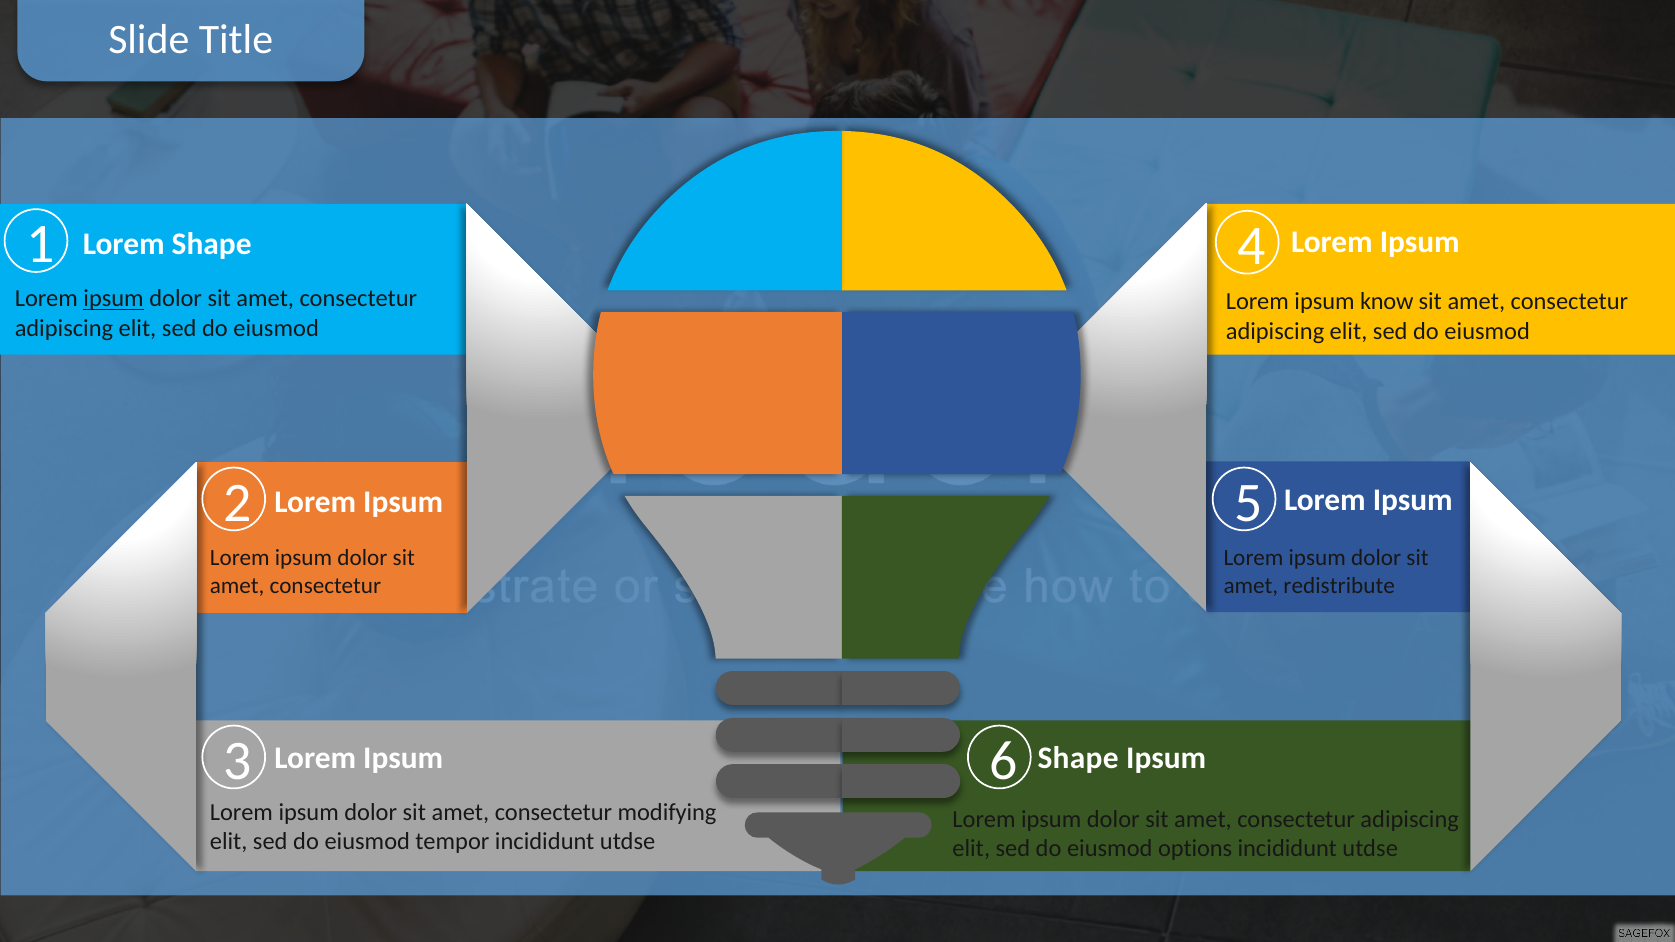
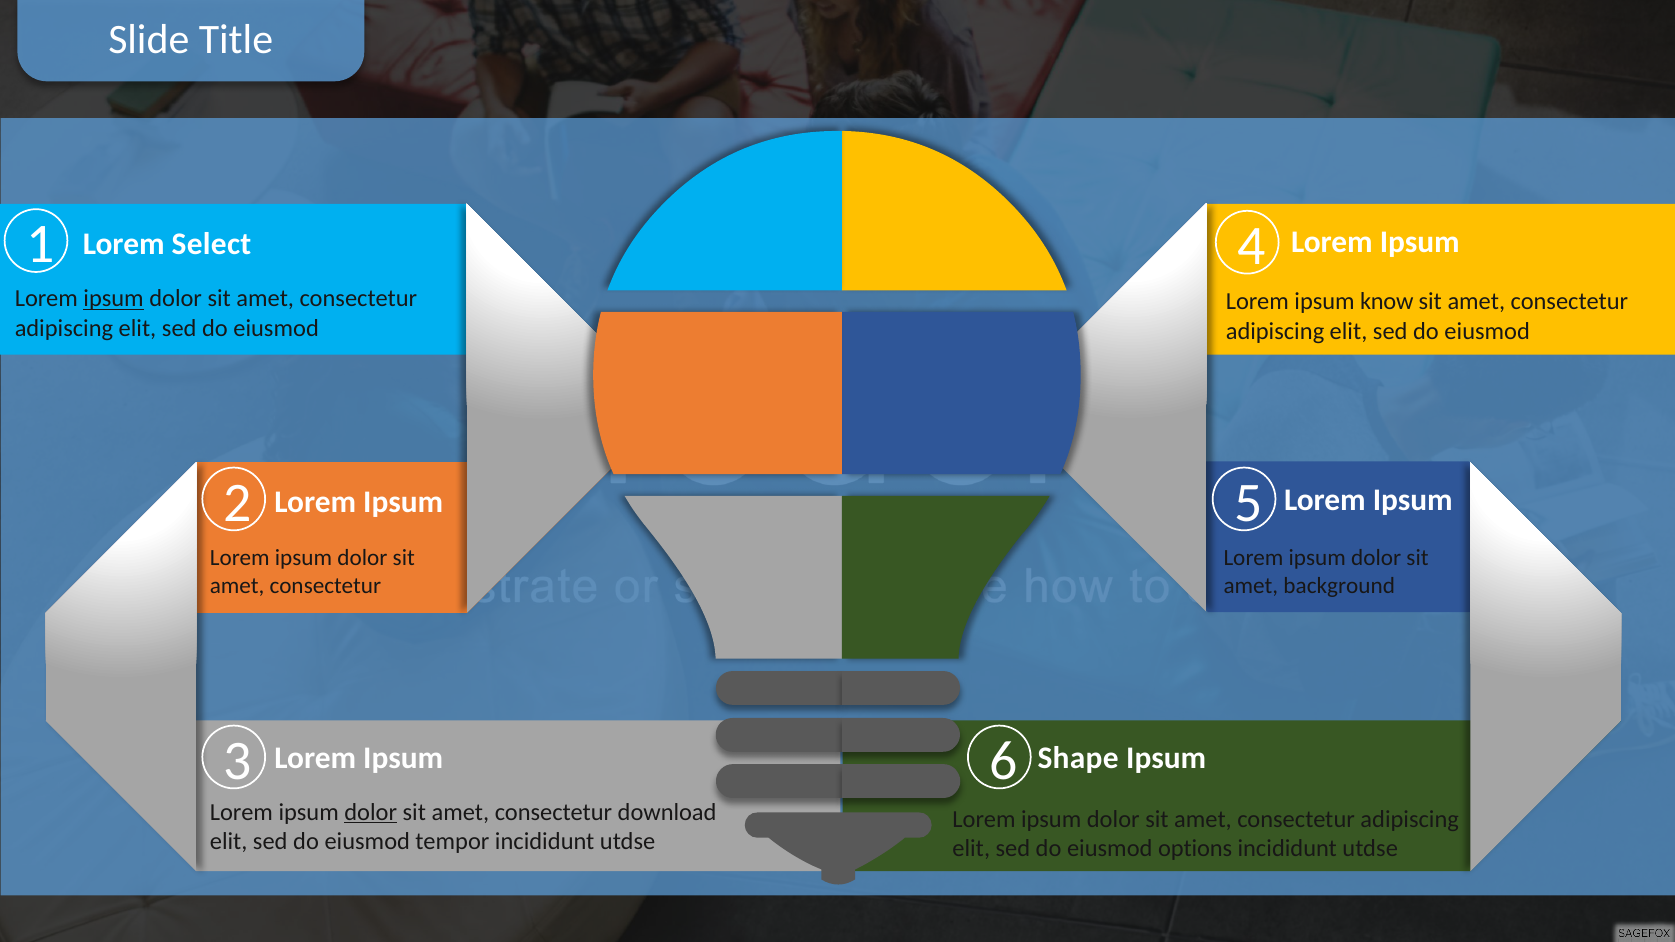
Lorem Shape: Shape -> Select (212, 244)
redistribute: redistribute -> background (1339, 586)
dolor underline: none -> present (371, 812)
modifying: modifying -> download (667, 812)
